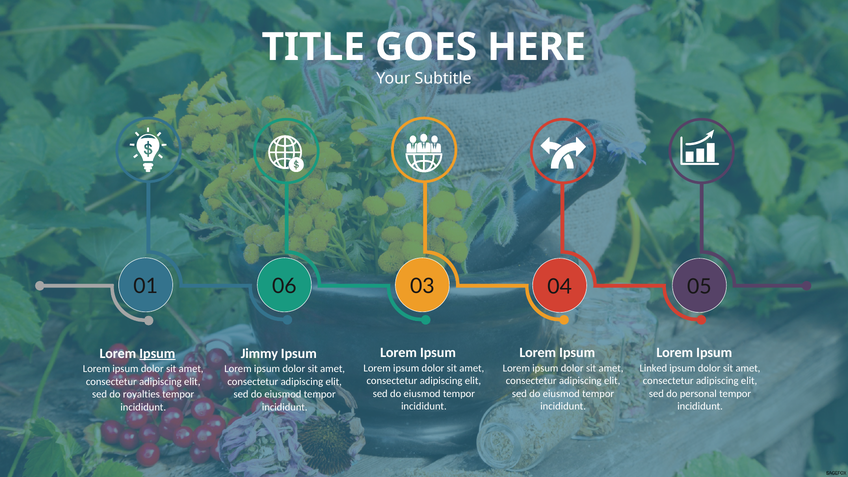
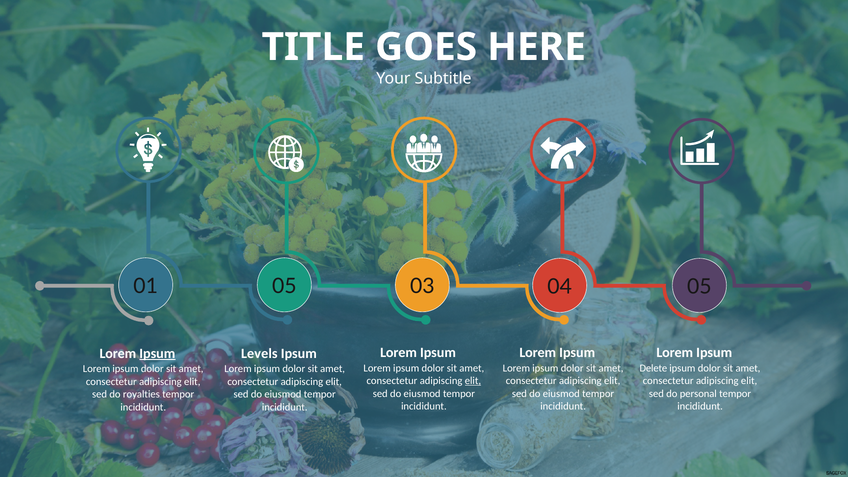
06: 06 -> 05 (284, 286)
Jimmy: Jimmy -> Levels (259, 353)
Linked: Linked -> Delete (653, 368)
elit underline: none -> present (473, 381)
